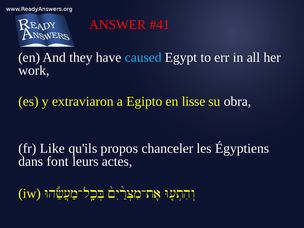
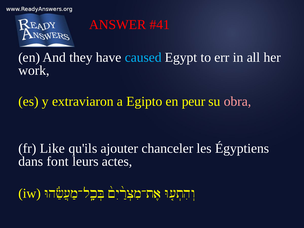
lisse: lisse -> peur (194, 101)
obra colour: white -> pink (238, 101)
propos: propos -> ajouter (119, 148)
